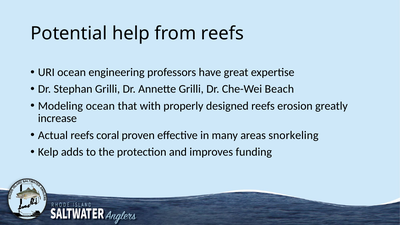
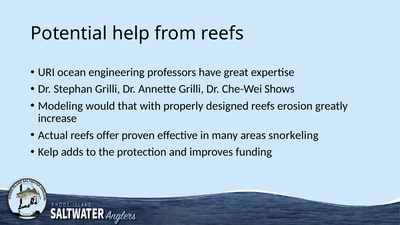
Beach: Beach -> Shows (279, 89)
Modeling ocean: ocean -> would (100, 106)
coral: coral -> offer (108, 135)
